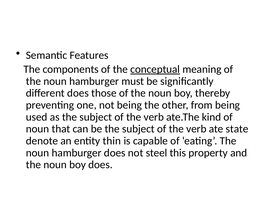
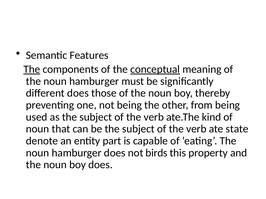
The underline: none -> present (32, 69)
thin: thin -> part (112, 141)
steel: steel -> birds (157, 153)
